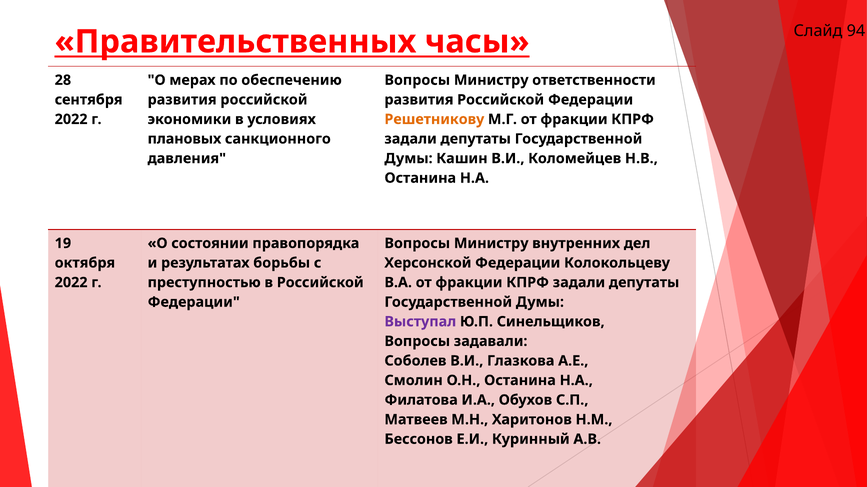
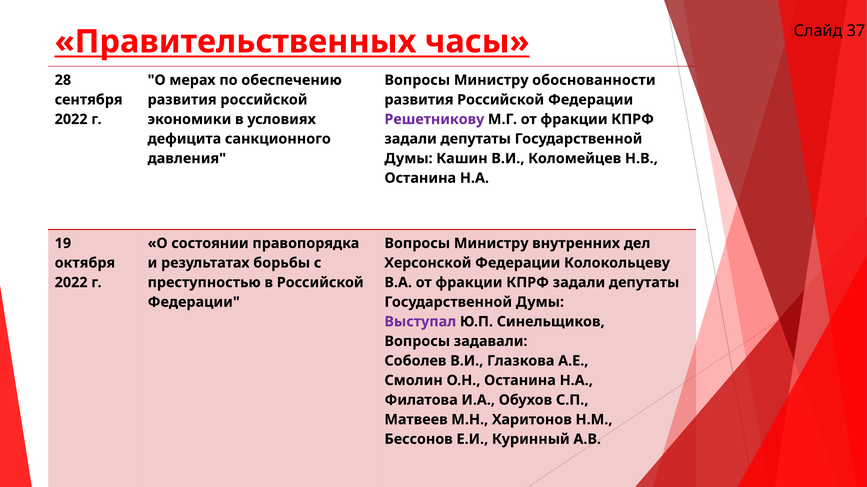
94: 94 -> 37 (856, 31)
ответственности: ответственности -> обоснованности (594, 80)
Решетникову colour: orange -> purple (434, 119)
плановых: плановых -> дефицита (184, 139)
